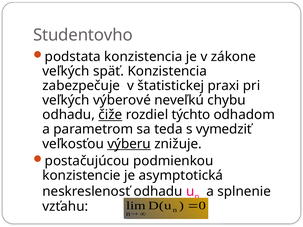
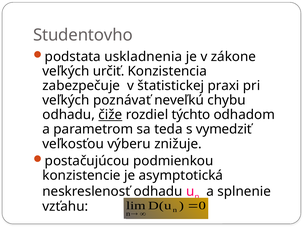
podstata konzistencia: konzistencia -> uskladnenia (143, 57)
späť: späť -> určiť (109, 71)
výberové: výberové -> poznávať (122, 100)
výberu underline: present -> none (129, 144)
